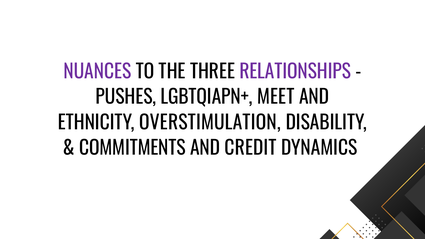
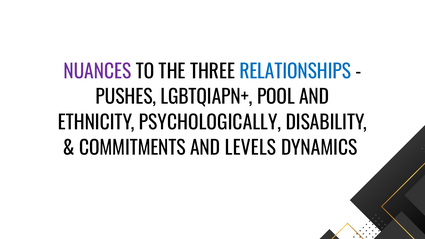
RELATIONSHIPS colour: purple -> blue (295, 72)
MEET: MEET -> POOL (276, 98)
OVERSTIMULATION: OVERSTIMULATION -> PSYCHOLOGICALLY (210, 123)
CREDIT: CREDIT -> LEVELS (251, 149)
